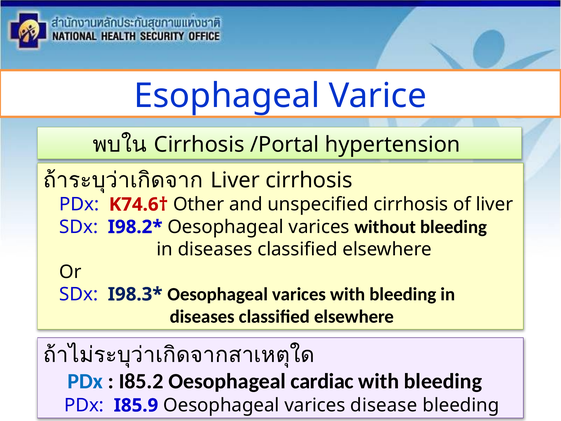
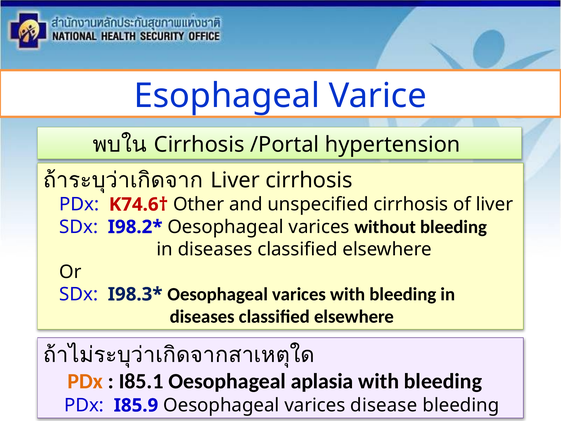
PDx colour: blue -> orange (85, 381)
I85.2: I85.2 -> I85.1 (141, 381)
cardiac: cardiac -> aplasia (322, 381)
